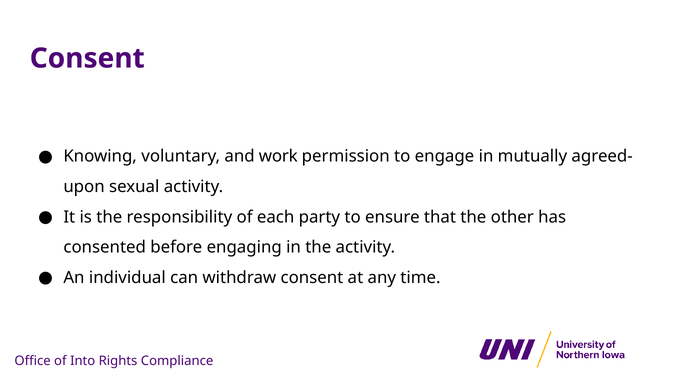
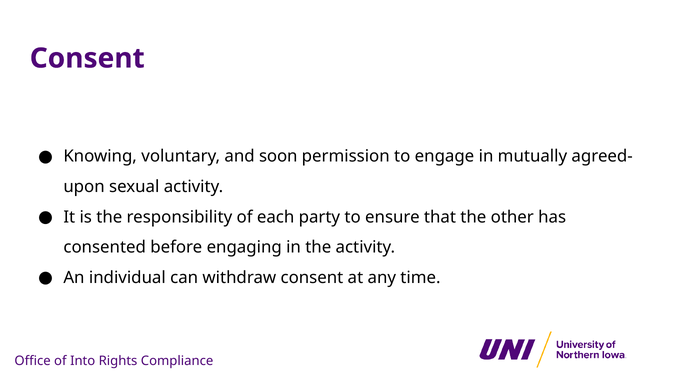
work: work -> soon (278, 156)
